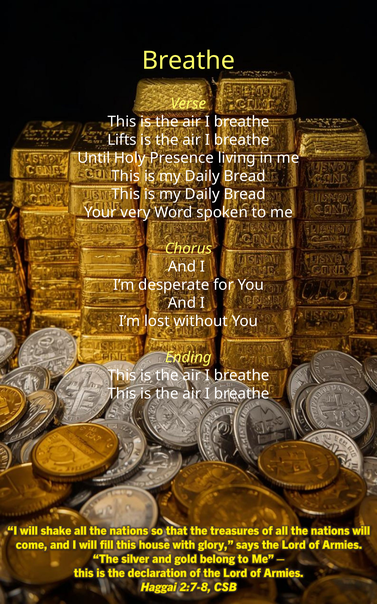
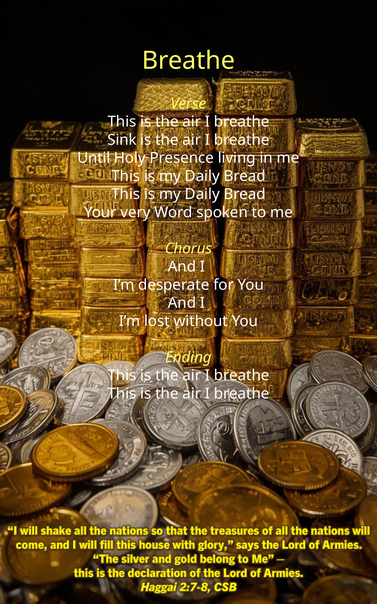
Lifts: Lifts -> Sink (122, 140)
